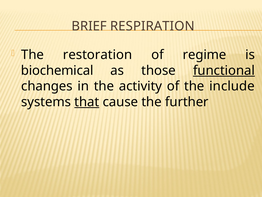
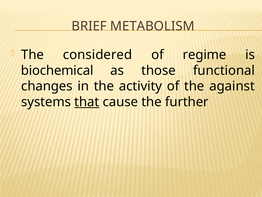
RESPIRATION: RESPIRATION -> METABOLISM (152, 26)
restoration: restoration -> considered (98, 55)
functional underline: present -> none (224, 70)
include: include -> against (232, 86)
